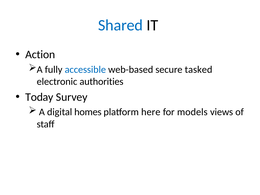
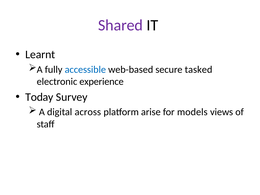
Shared colour: blue -> purple (120, 25)
Action: Action -> Learnt (40, 55)
authorities: authorities -> experience (102, 82)
homes: homes -> across (88, 112)
here: here -> arise (151, 112)
